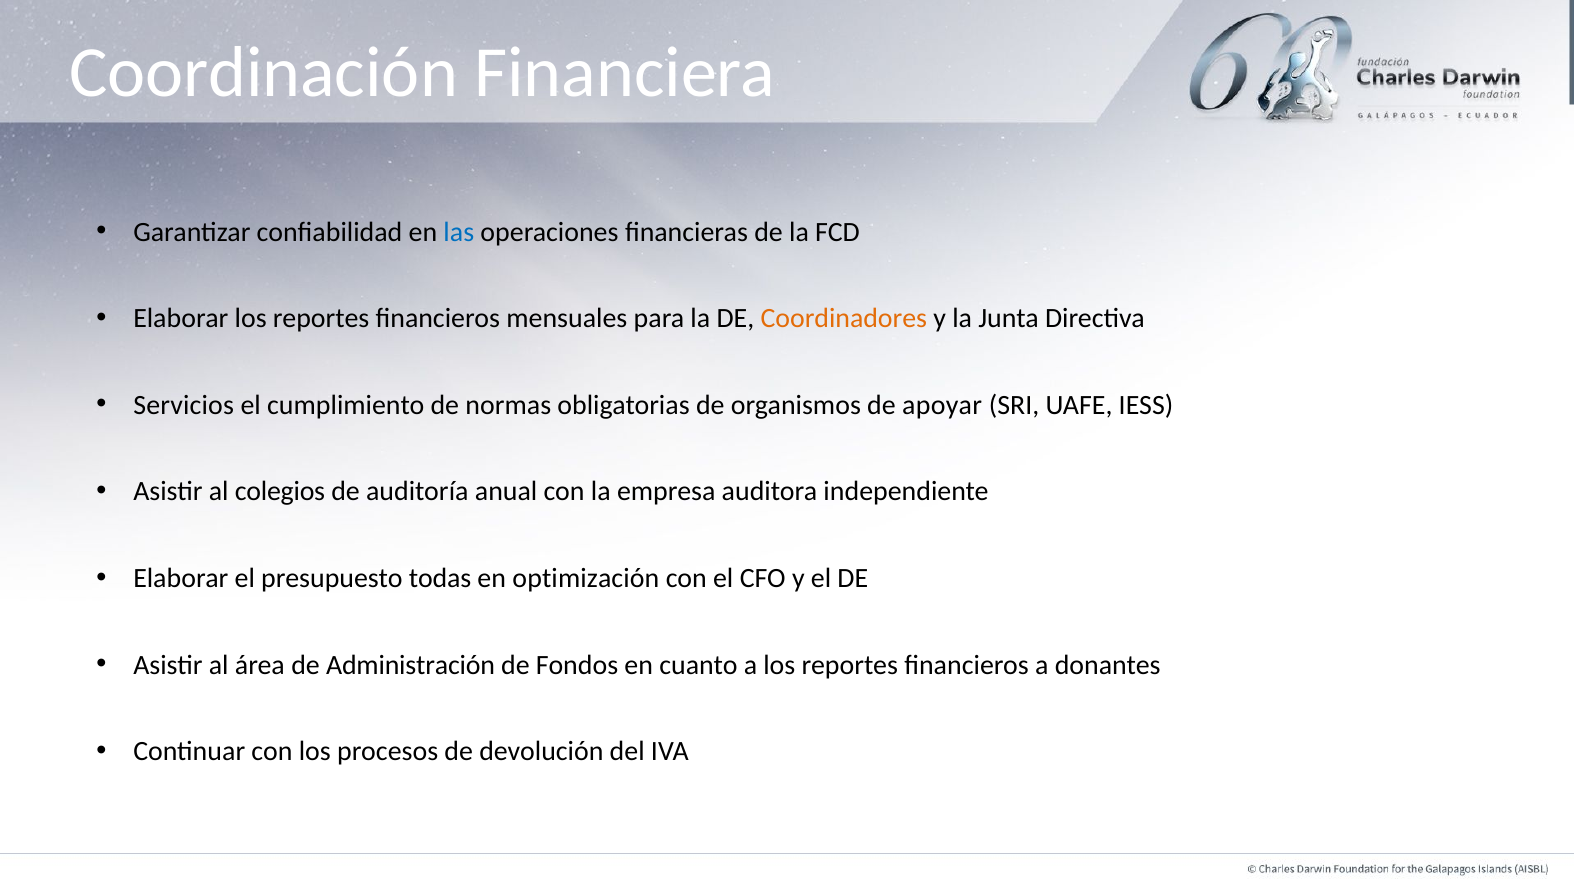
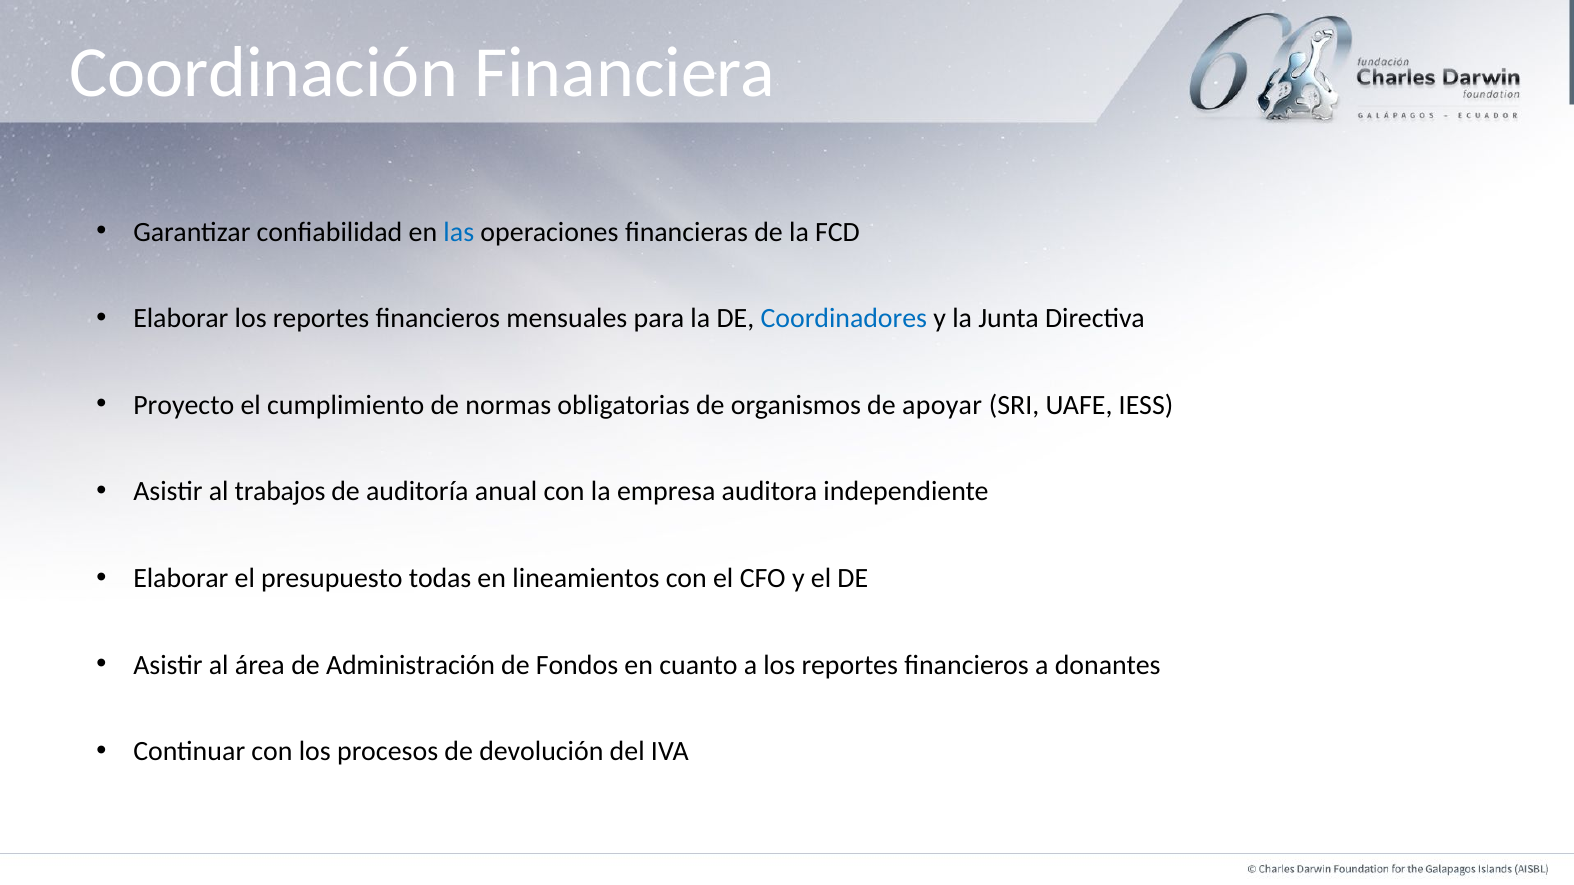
Coordinadores colour: orange -> blue (844, 319)
Servicios: Servicios -> Proyecto (184, 405)
colegios: colegios -> trabajos (280, 492)
optimización: optimización -> lineamientos (586, 579)
